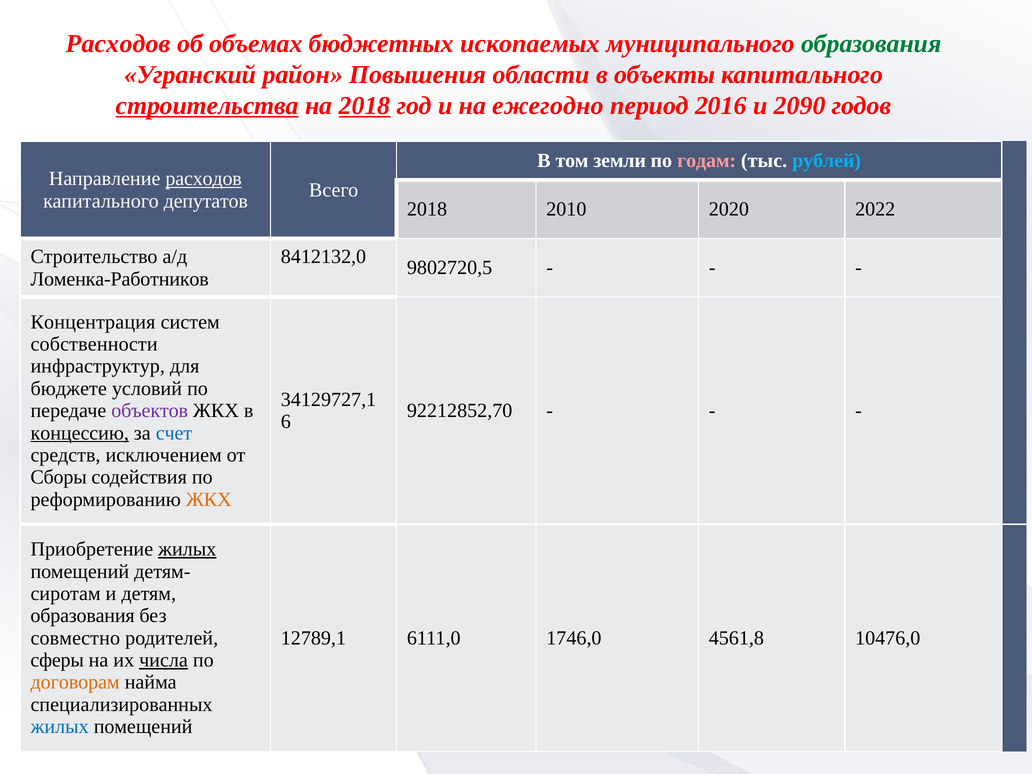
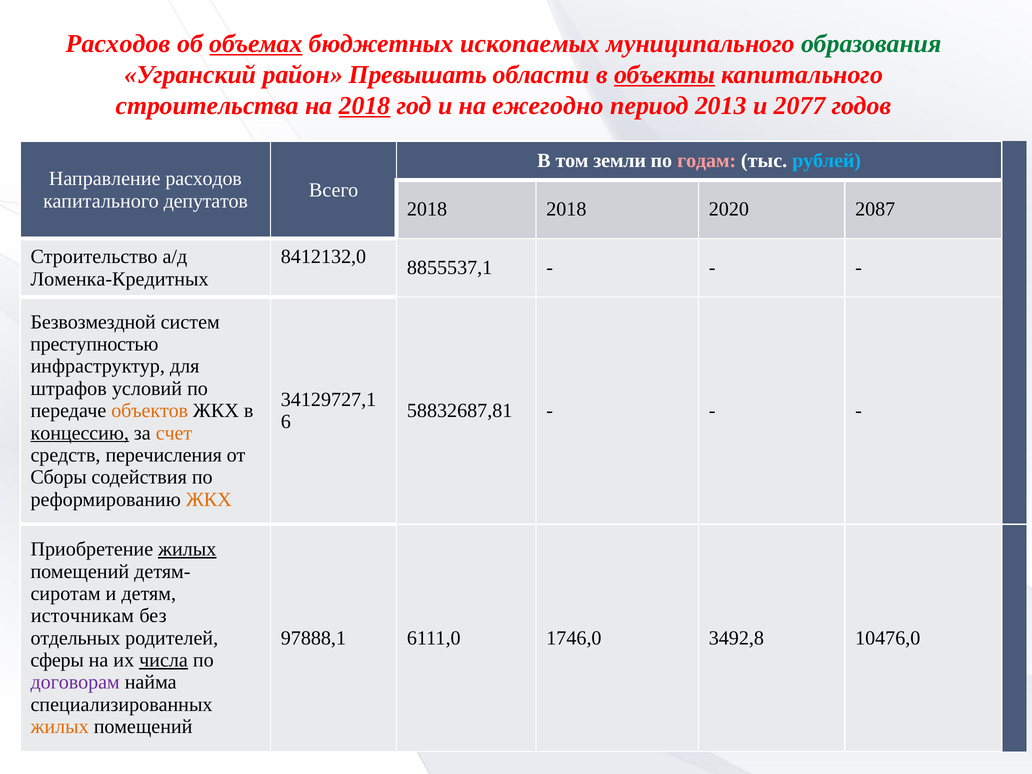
объемах underline: none -> present (256, 44)
Повышения: Повышения -> Превышать (418, 75)
объекты underline: none -> present (665, 75)
строительства underline: present -> none (207, 106)
2016: 2016 -> 2013 (721, 106)
2090: 2090 -> 2077 (800, 106)
расходов underline: present -> none (204, 179)
2018 2010: 2010 -> 2018 (566, 209)
2022: 2022 -> 2087 (875, 209)
9802720,5: 9802720,5 -> 8855537,1 (450, 268)
Ломенка-Работников: Ломенка-Работников -> Ломенка-Кредитных (120, 279)
Концентрация: Концентрация -> Безвозмездной (93, 322)
собственности: собственности -> преступностью (94, 344)
бюджете: бюджете -> штрафов (69, 389)
объектов colour: purple -> orange (150, 411)
92212852,70: 92212852,70 -> 58832687,81 (460, 411)
счет colour: blue -> orange (174, 433)
исключением: исключением -> перечисления (164, 455)
образования: образования -> источникам (82, 616)
совместно: совместно -> отдельных (75, 638)
12789,1: 12789,1 -> 97888,1 (313, 638)
4561,8: 4561,8 -> 3492,8 (736, 638)
договорам colour: orange -> purple (75, 682)
жилых colour: blue -> orange (60, 727)
